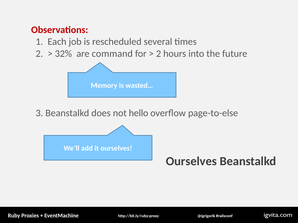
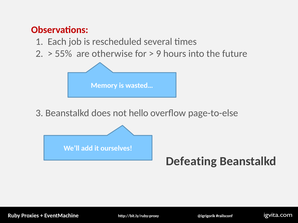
32%: 32% -> 55% (63, 54)
command: command -> otherwise (112, 54)
2: 2 -> 9 (159, 54)
Ourselves: Ourselves -> Defeating (191, 162)
